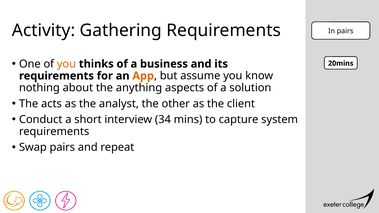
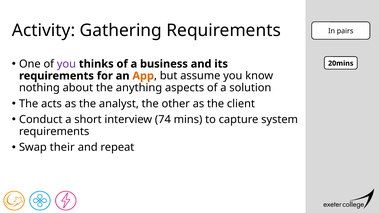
you colour: orange -> purple (66, 64)
34: 34 -> 74 (163, 120)
Swap pairs: pairs -> their (62, 147)
